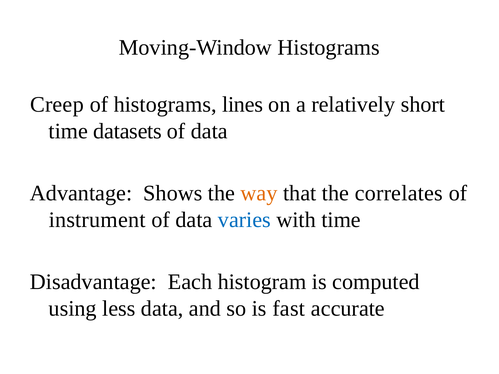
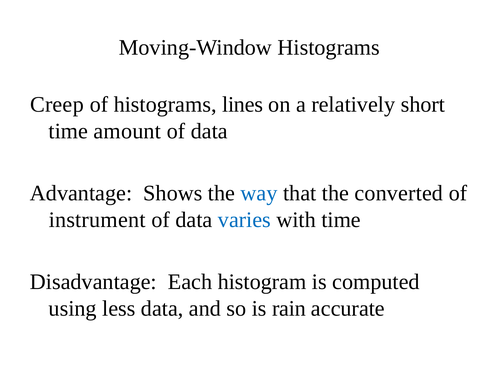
datasets: datasets -> amount (127, 131)
way colour: orange -> blue (259, 193)
correlates: correlates -> converted (399, 193)
fast: fast -> rain (289, 309)
